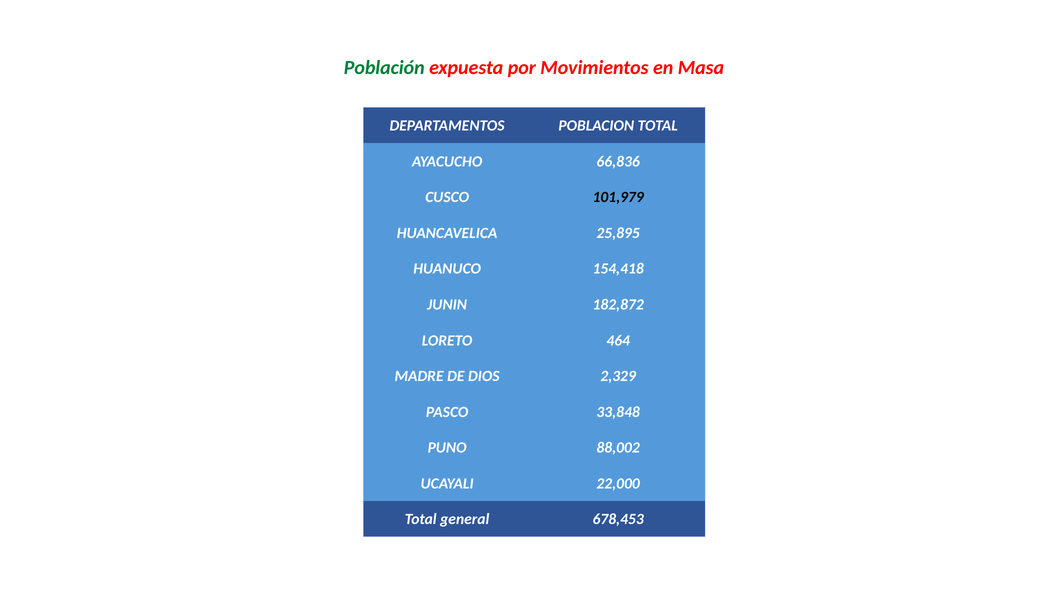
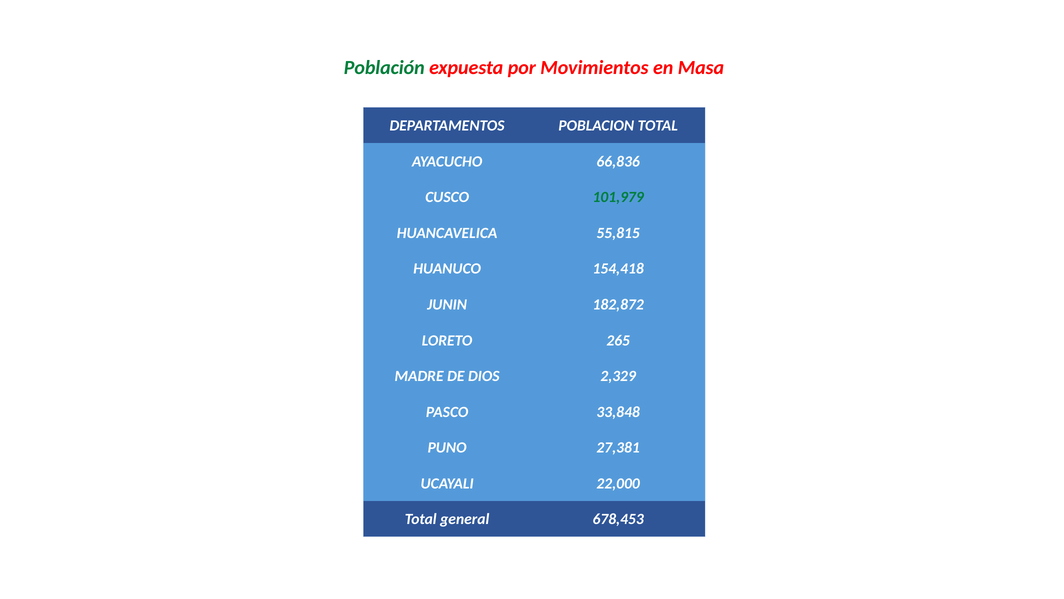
101,979 colour: black -> green (618, 197)
25,895: 25,895 -> 55,815 (618, 233)
464: 464 -> 265 (618, 340)
88,002: 88,002 -> 27,381 (618, 447)
